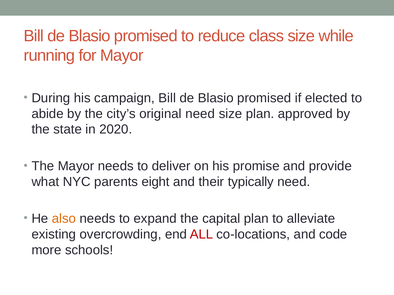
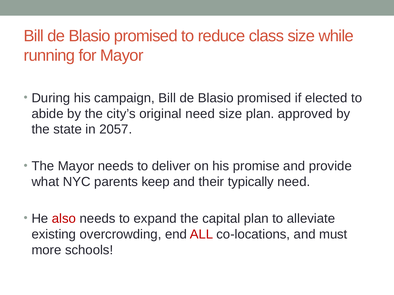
2020: 2020 -> 2057 (116, 130)
eight: eight -> keep (156, 182)
also colour: orange -> red (64, 219)
code: code -> must (333, 235)
